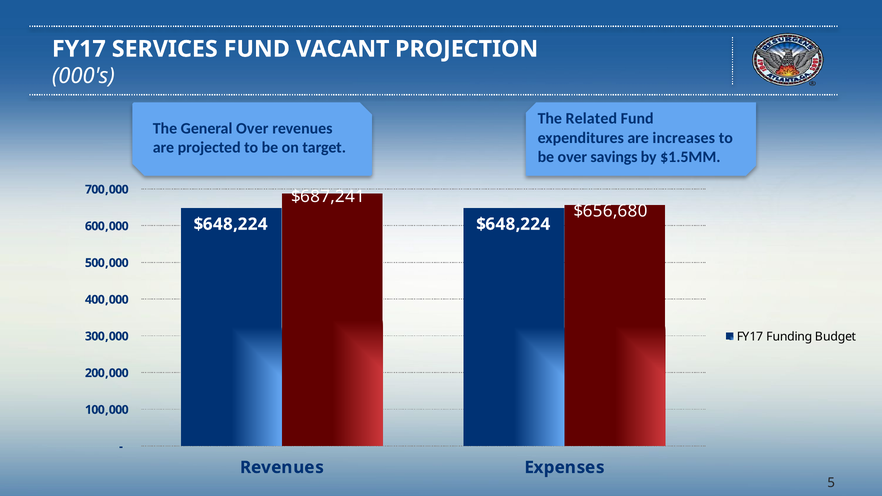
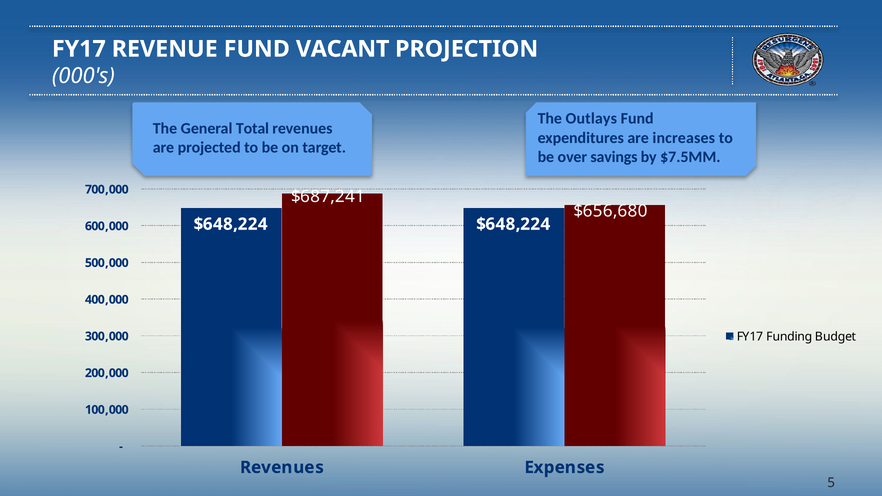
SERVICES: SERVICES -> REVENUE (165, 49)
Related: Related -> Outlays (591, 119)
General Over: Over -> Total (252, 128)
$1.5MM: $1.5MM -> $7.5MM (690, 157)
